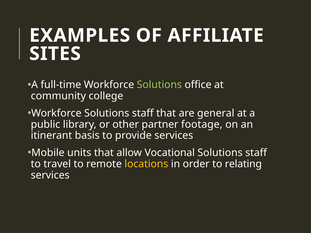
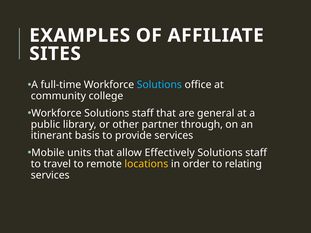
Solutions colour: light green -> light blue (159, 85)
footage: footage -> through (202, 124)
Vocational: Vocational -> Effectively (170, 153)
